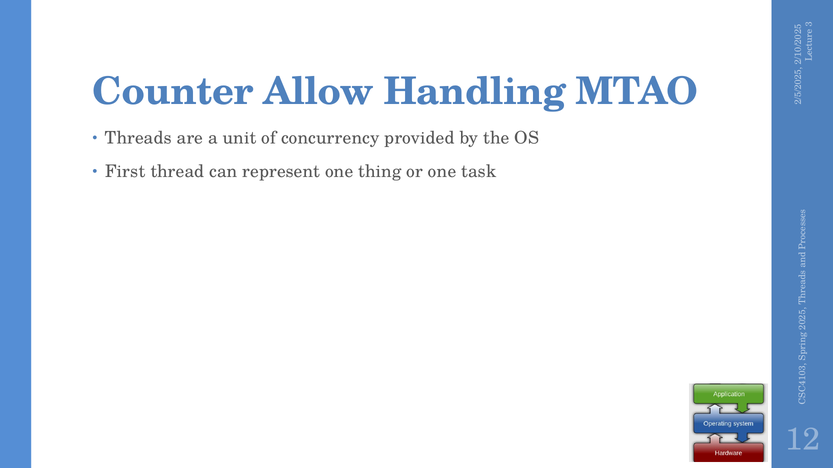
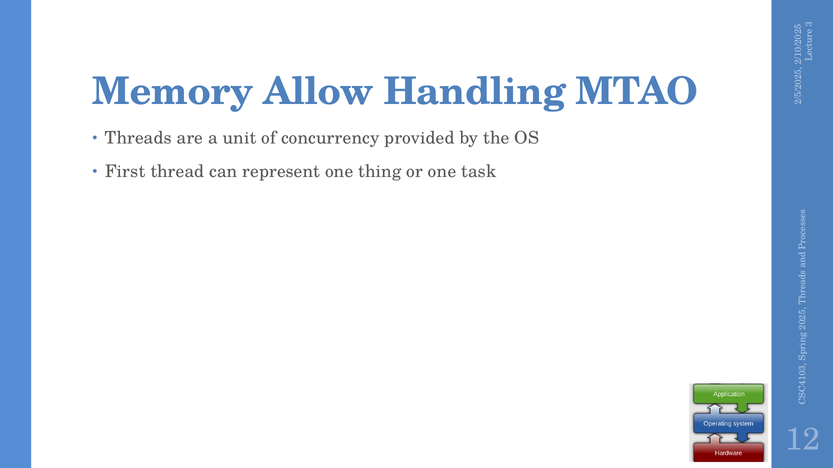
Counter: Counter -> Memory (173, 92)
